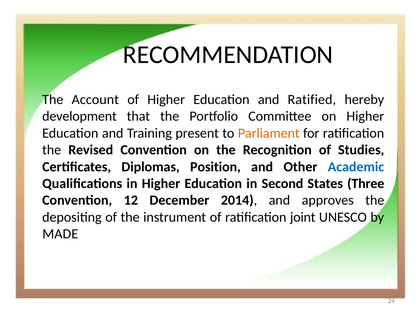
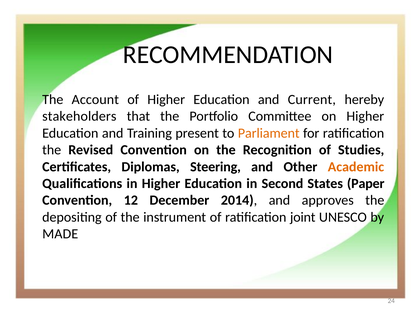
Ratified: Ratified -> Current (312, 100)
development: development -> stakeholders (79, 116)
Position: Position -> Steering (215, 167)
Academic colour: blue -> orange (356, 167)
Three: Three -> Paper (366, 184)
